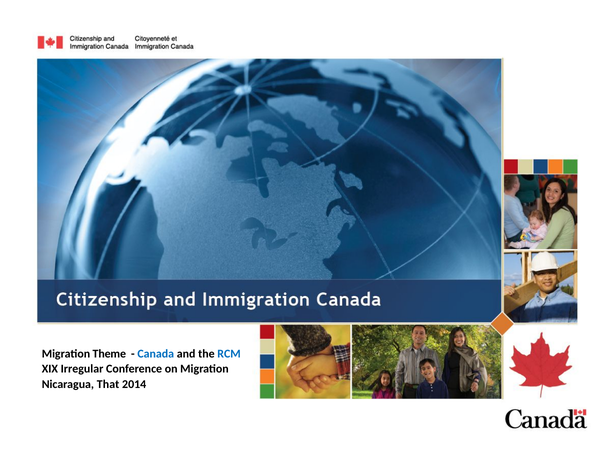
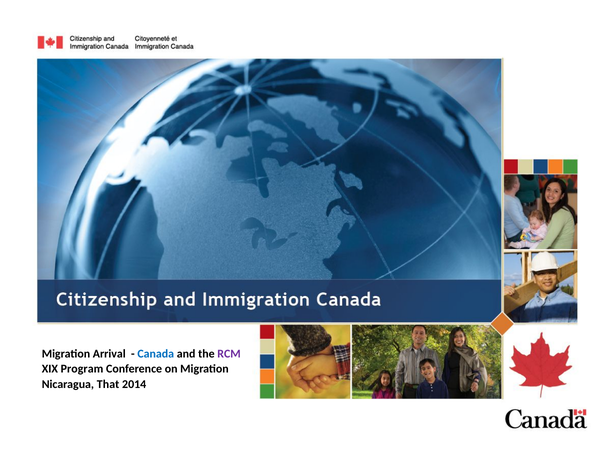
Theme: Theme -> Arrival (109, 354)
RCM colour: blue -> purple (229, 354)
Irregular: Irregular -> Program (82, 369)
